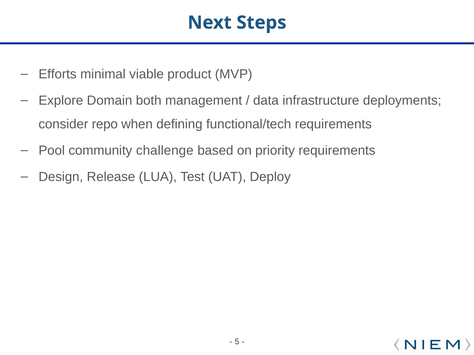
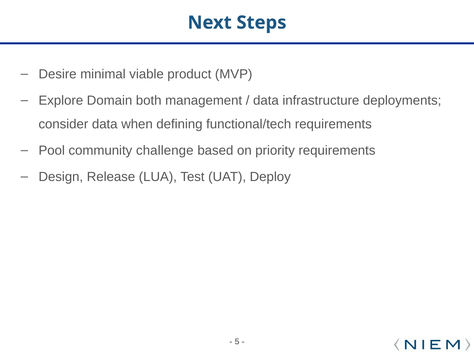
Efforts: Efforts -> Desire (58, 74)
consider repo: repo -> data (105, 124)
